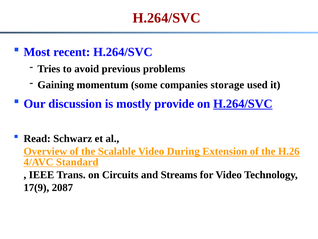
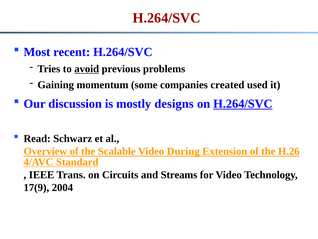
avoid underline: none -> present (87, 69)
storage: storage -> created (227, 85)
provide: provide -> designs (174, 103)
2087: 2087 -> 2004 (62, 187)
